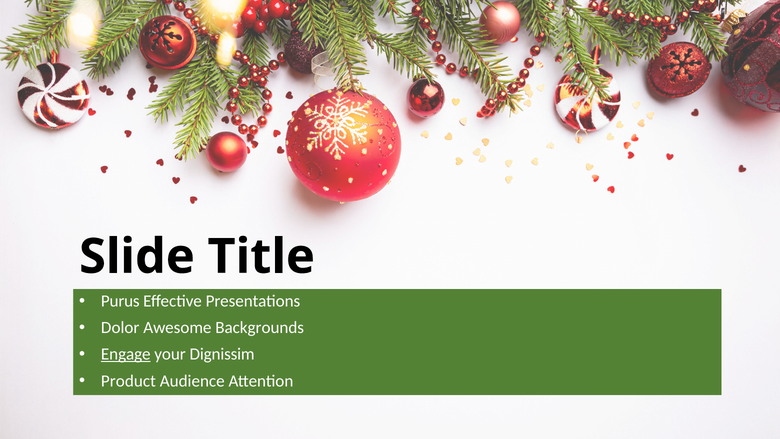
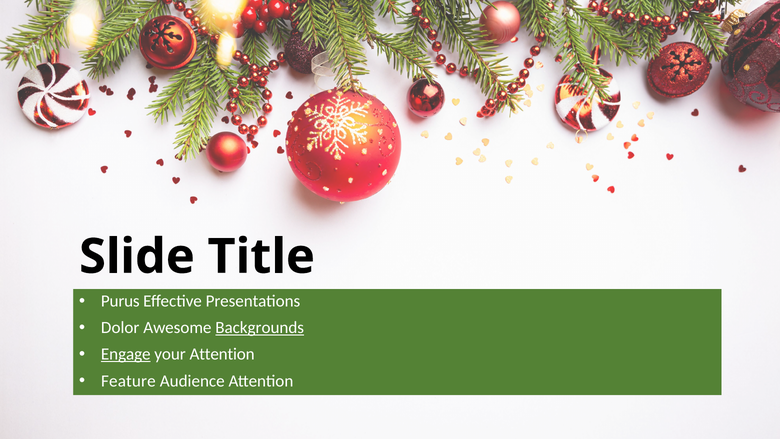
Backgrounds underline: none -> present (260, 328)
your Dignissim: Dignissim -> Attention (222, 354)
Product: Product -> Feature (128, 381)
